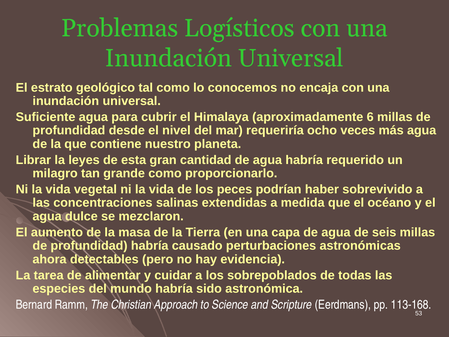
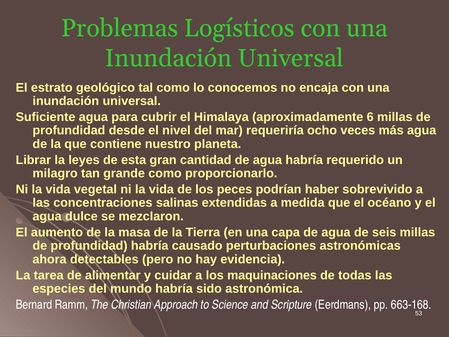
sobrepoblados: sobrepoblados -> maquinaciones (272, 275)
113-168: 113-168 -> 663-168 (411, 304)
